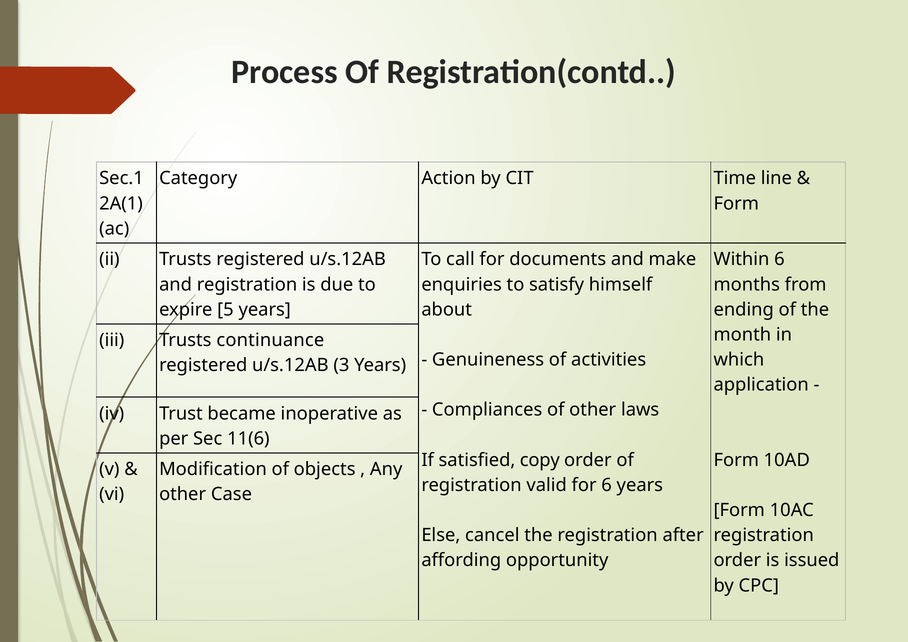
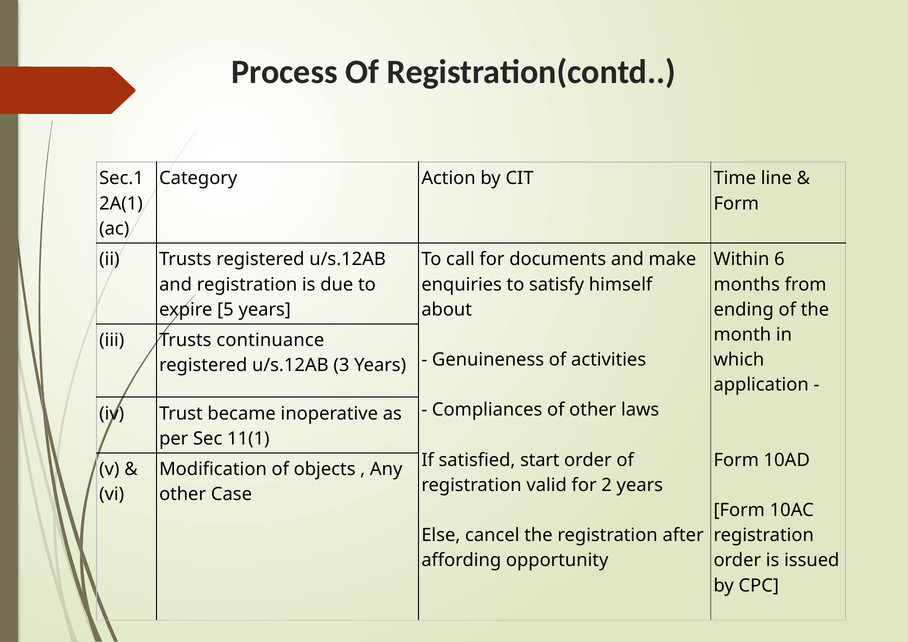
11(6: 11(6 -> 11(1 (248, 439)
copy: copy -> start (540, 460)
for 6: 6 -> 2 (607, 485)
